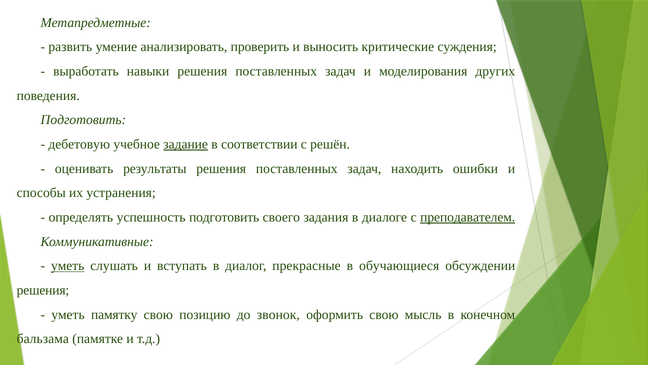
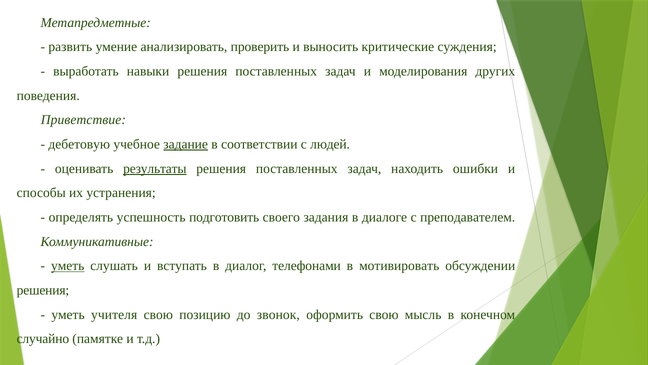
Подготовить: Подготовить -> Приветствие (83, 120)
решён: решён -> людей (330, 144)
результаты underline: none -> present (155, 168)
преподавателем underline: present -> none (468, 217)
прекрасные: прекрасные -> телефонами (307, 266)
обучающиеся: обучающиеся -> мотивировать (399, 266)
памятку: памятку -> учителя (114, 314)
бальзама: бальзама -> случайно (43, 339)
